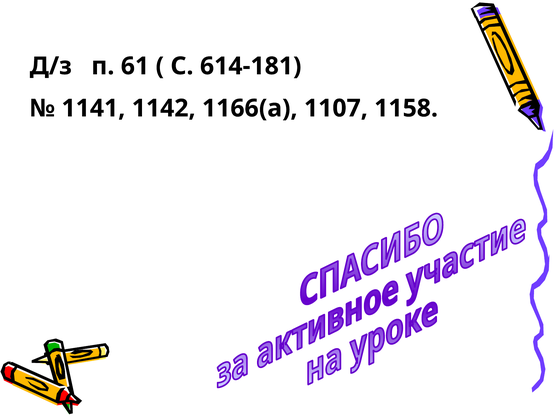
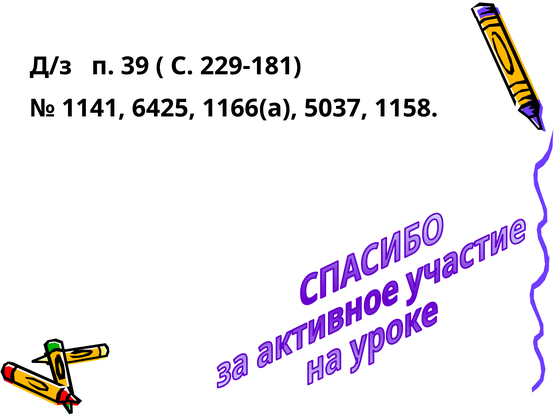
61: 61 -> 39 (135, 66)
614-181: 614-181 -> 229-181 (251, 66)
1142: 1142 -> 6425 (164, 108)
1107: 1107 -> 5037 (336, 108)
